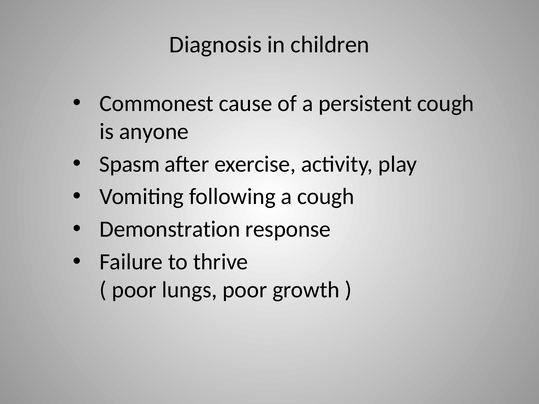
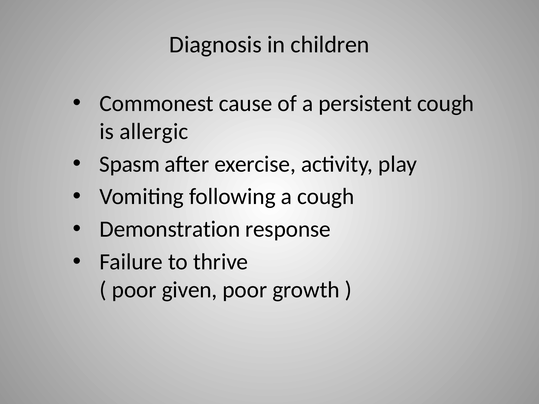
anyone: anyone -> allergic (154, 131)
lungs: lungs -> given (190, 290)
